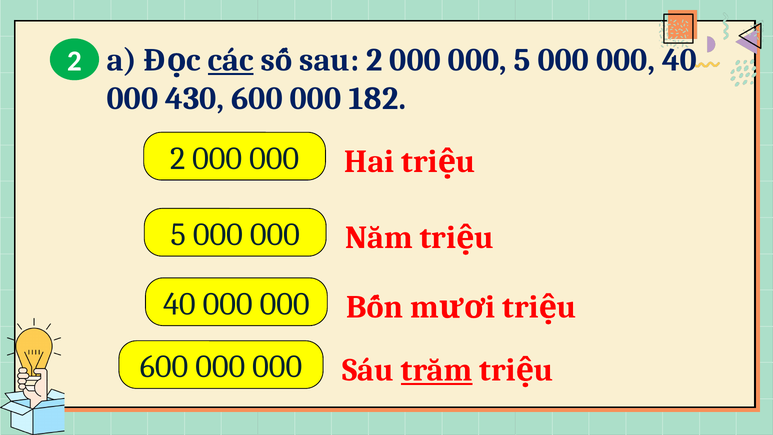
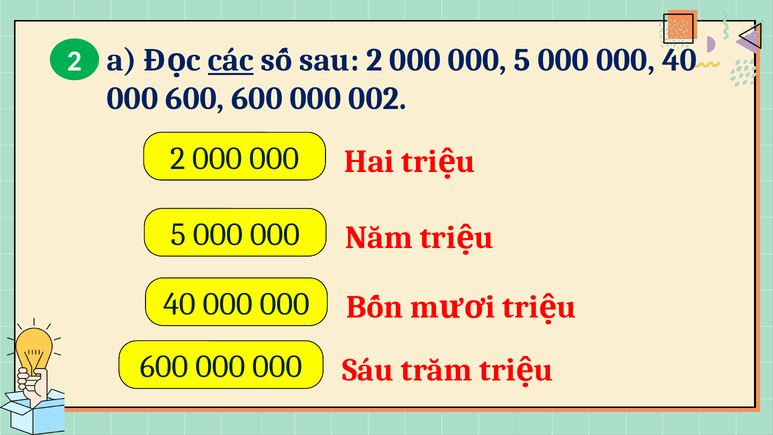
000 430: 430 -> 600 (195, 99)
182: 182 -> 002 (378, 99)
trăm underline: present -> none (437, 370)
